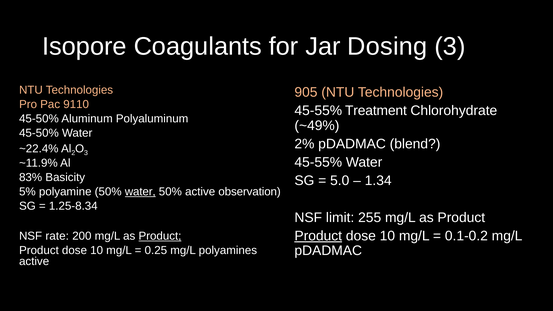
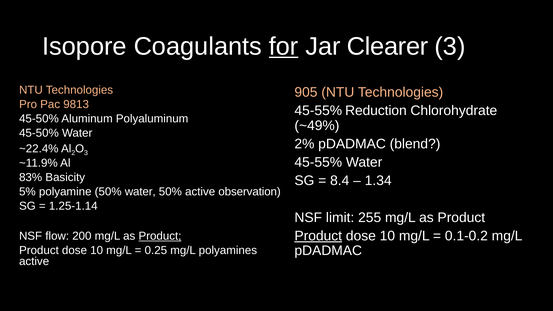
for underline: none -> present (284, 46)
Dosing: Dosing -> Clearer (388, 46)
9110: 9110 -> 9813 (76, 104)
Treatment: Treatment -> Reduction (376, 111)
5.0: 5.0 -> 8.4 (340, 181)
water underline: present -> none (140, 192)
1.25-8.34: 1.25-8.34 -> 1.25-1.14 (73, 206)
rate: rate -> flow (57, 236)
